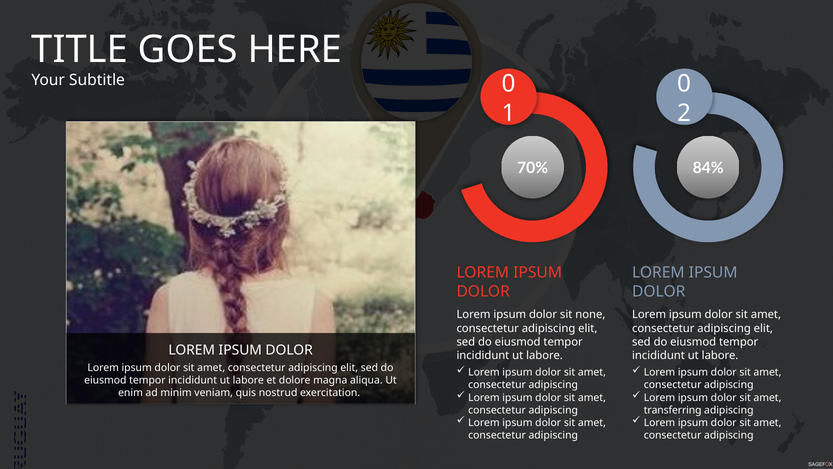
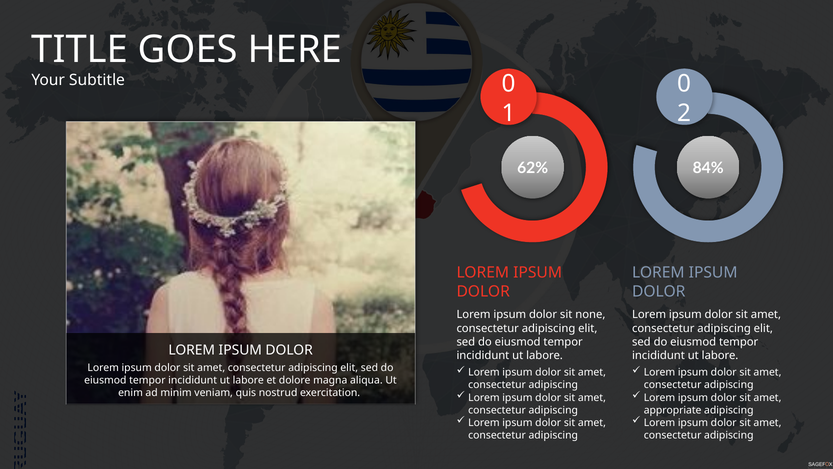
70%: 70% -> 62% (533, 168)
transferring: transferring -> appropriate (673, 410)
